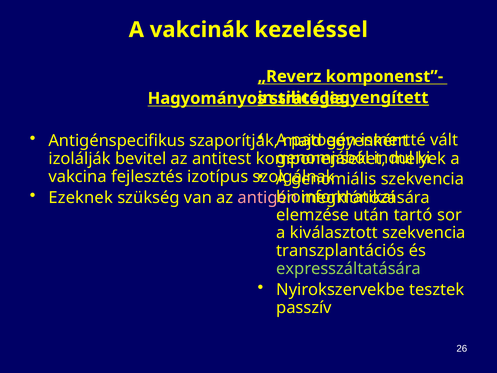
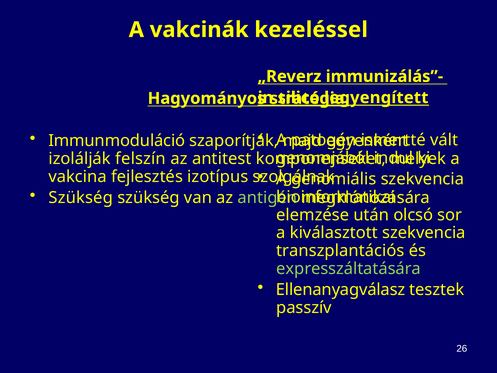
komponenst”-: komponenst”- -> immunizálás”- (384, 76)
Antigénspecifikus: Antigénspecifikus -> Immunmoduláció (117, 141)
bevitel: bevitel -> felszín (141, 159)
Ezeknek: Ezeknek -> Szükség (81, 198)
antigén colour: pink -> light green (267, 198)
tartó: tartó -> olcsó (413, 215)
Nyirokszervekbe: Nyirokszervekbe -> Ellenanyagválasz (341, 290)
